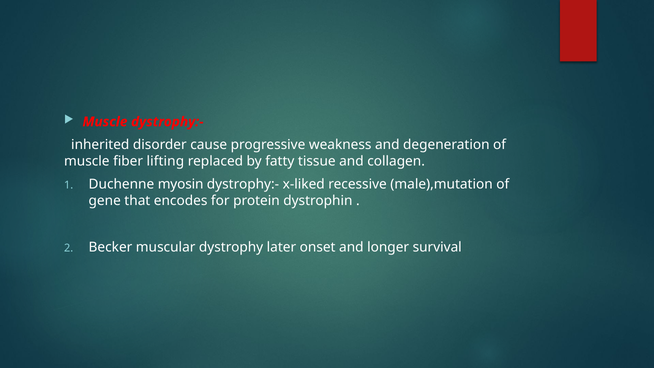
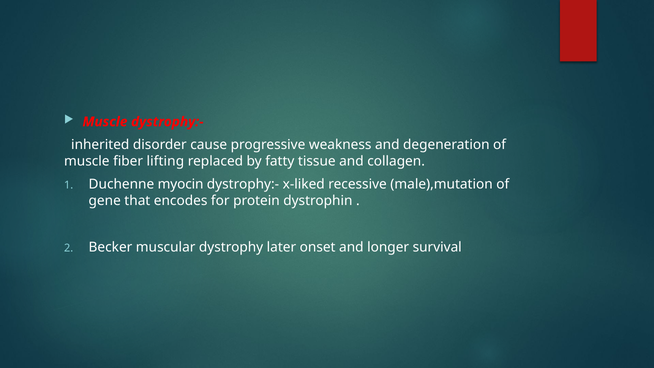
myosin: myosin -> myocin (181, 184)
